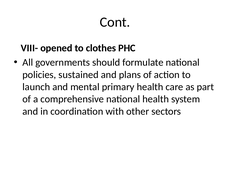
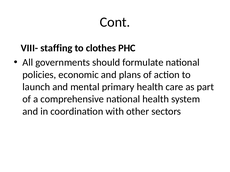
opened: opened -> staffing (56, 48)
sustained: sustained -> economic (79, 75)
